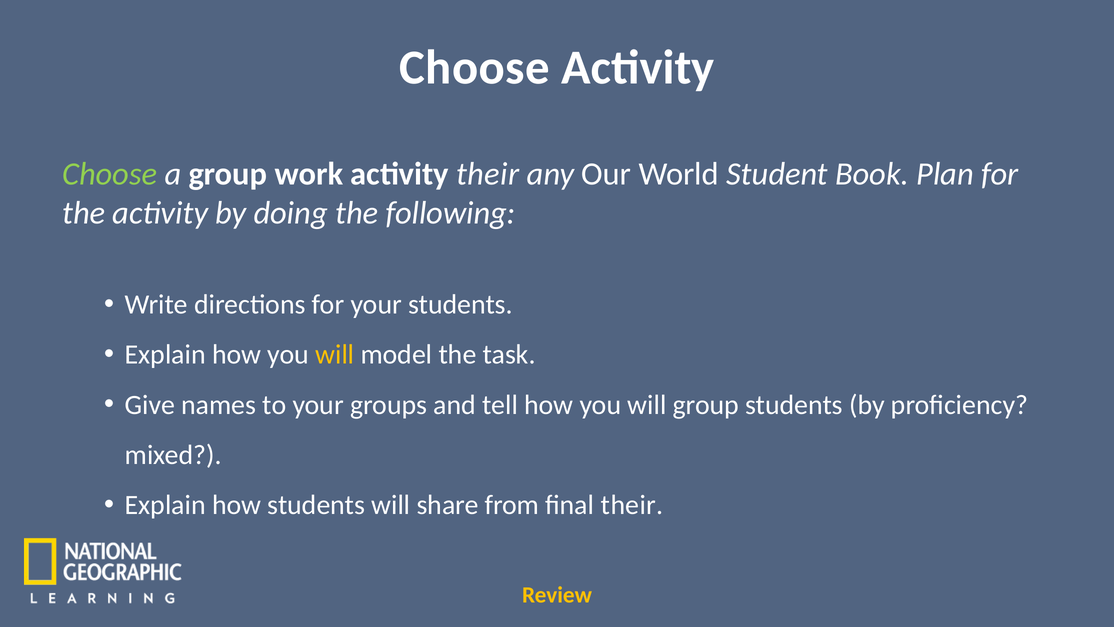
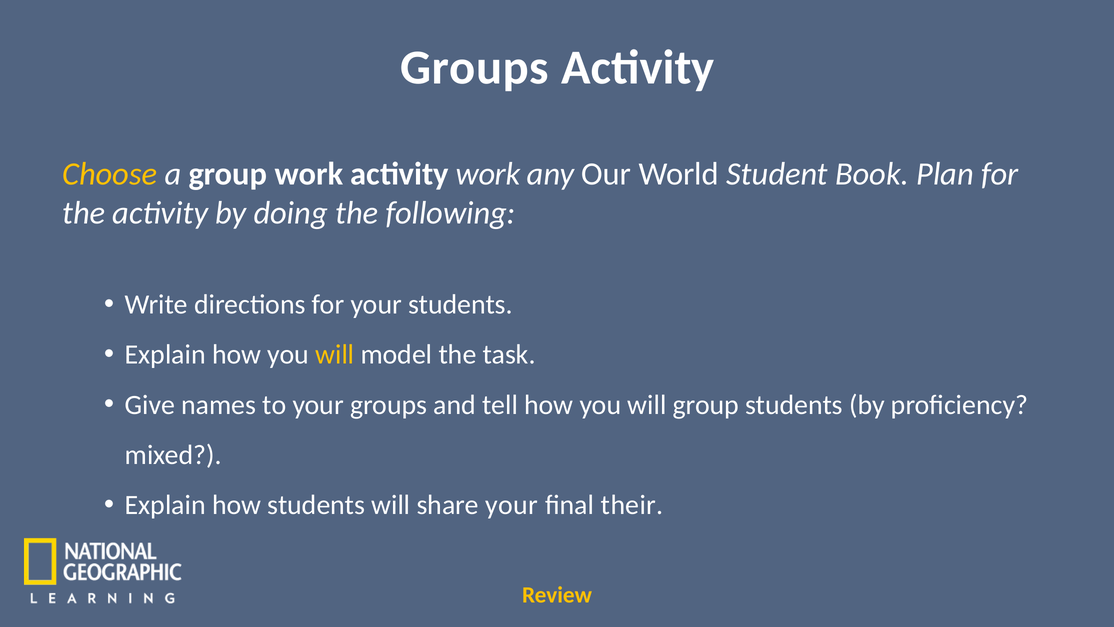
Choose: Choose -> Groups (474, 68)
Choose colour: light green -> yellow (110, 174)
activity their: their -> work (488, 174)
share from: from -> your (512, 505)
